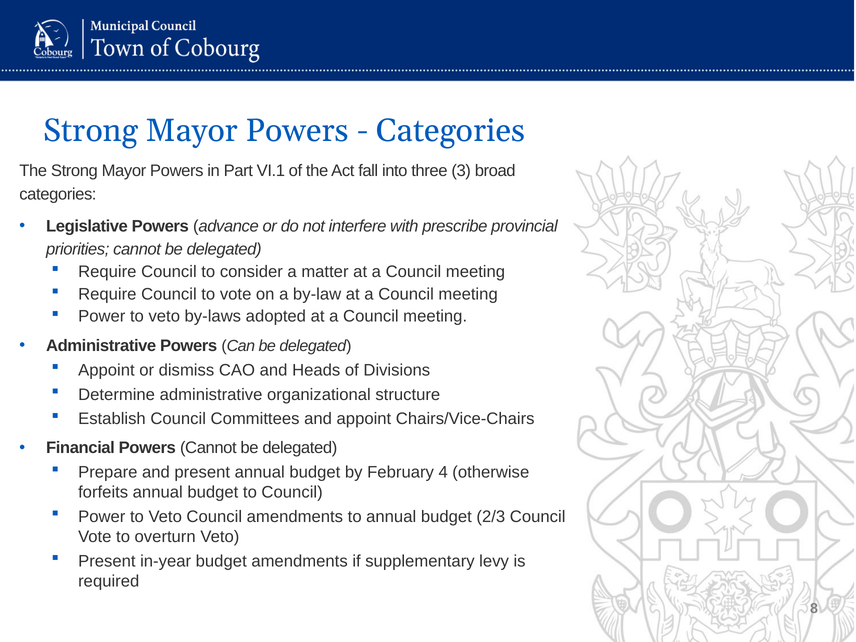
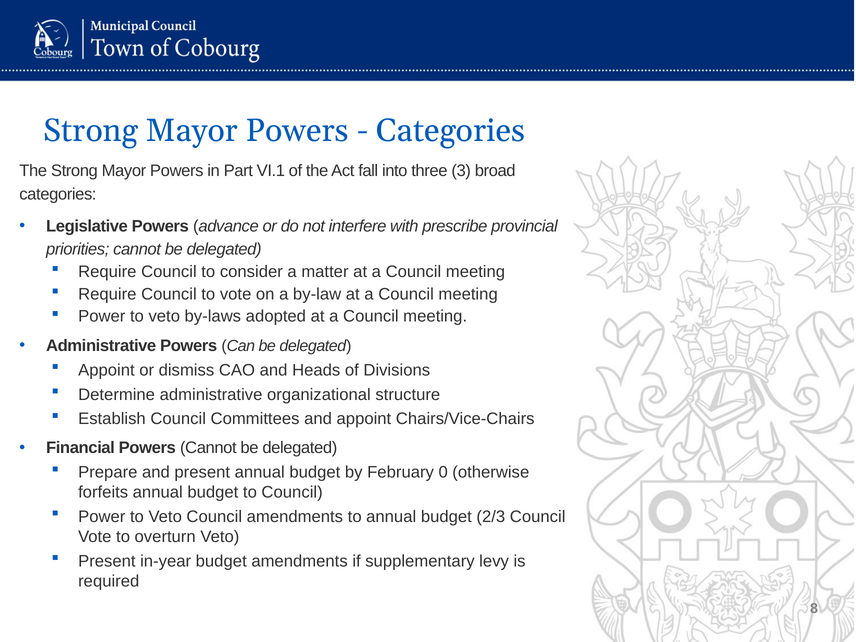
4: 4 -> 0 (443, 472)
